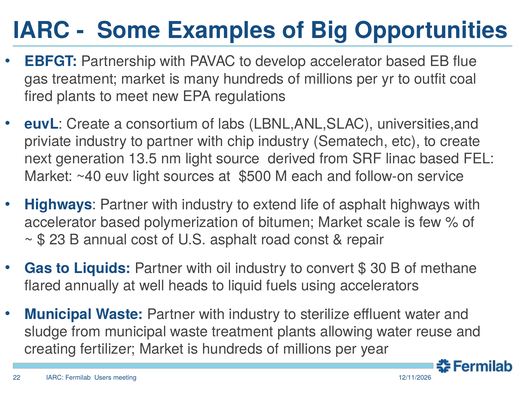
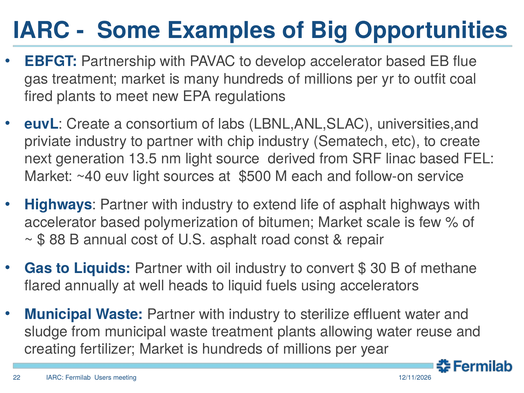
23: 23 -> 88 (57, 240)
